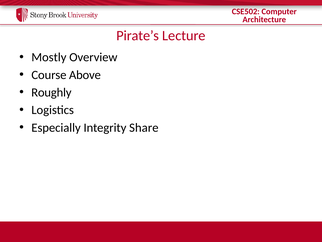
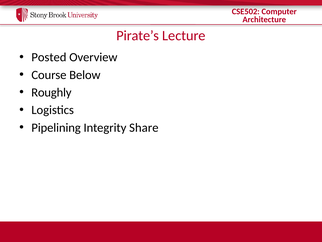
Mostly: Mostly -> Posted (49, 57)
Above: Above -> Below (85, 75)
Especially: Especially -> Pipelining (56, 127)
